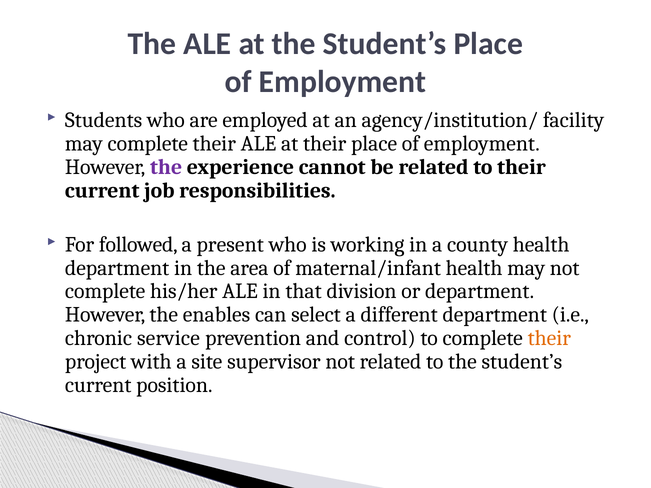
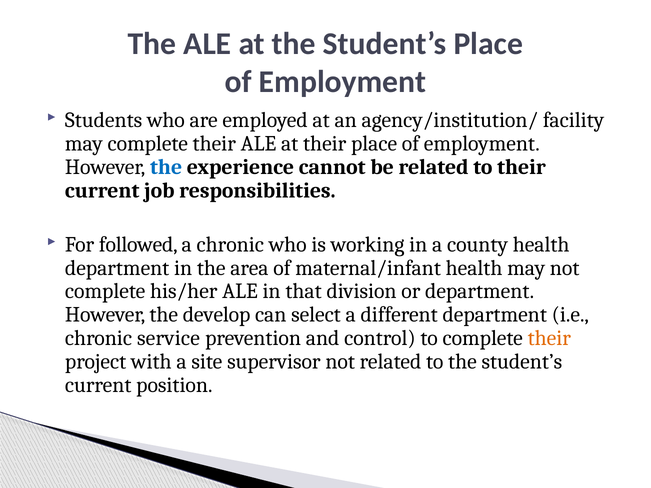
the colour: purple -> blue (166, 167)
a present: present -> chronic (230, 245)
enables: enables -> develop (217, 315)
